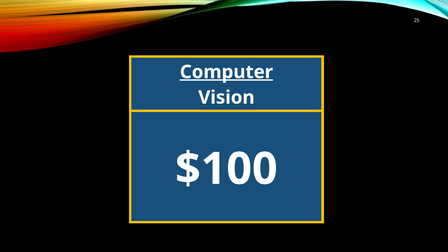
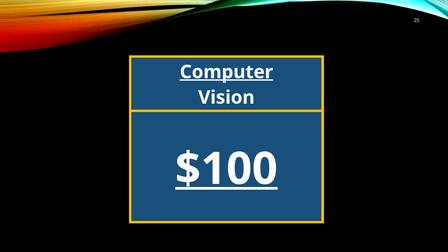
$100 underline: none -> present (226, 169)
